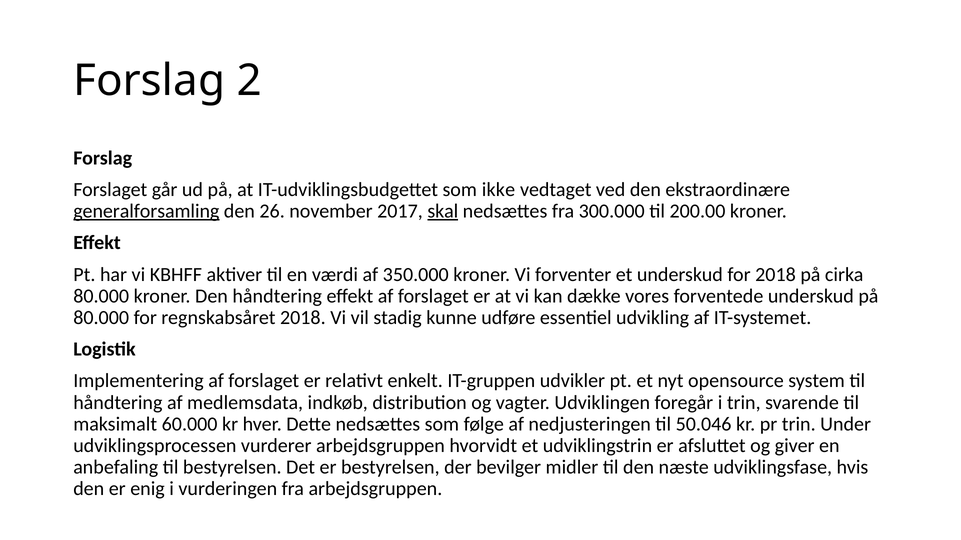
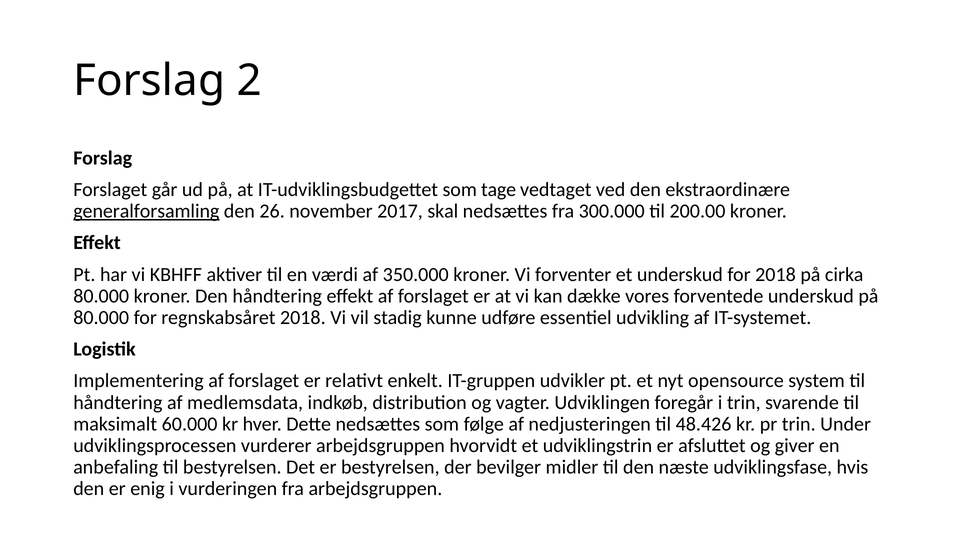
ikke: ikke -> tage (499, 190)
skal underline: present -> none (443, 211)
50.046: 50.046 -> 48.426 (704, 425)
